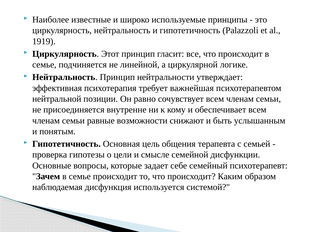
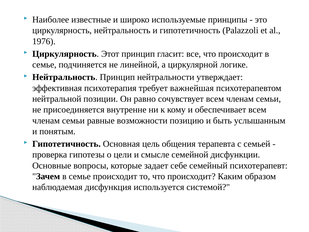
1919: 1919 -> 1976 (44, 41)
снижают: снижают -> позицию (187, 120)
